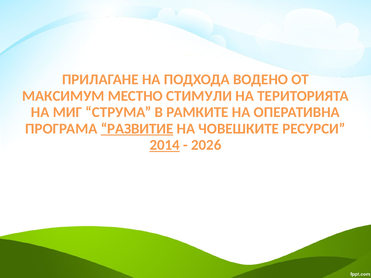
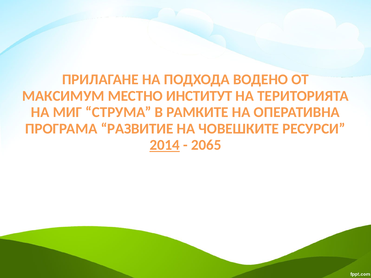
СТИМУЛИ: СТИМУЛИ -> ИНСТИТУТ (199, 96)
РАЗВИТИЕ underline: present -> none (137, 129)
2026: 2026 -> 2065 (206, 145)
